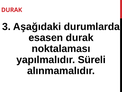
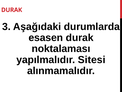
Süreli: Süreli -> Sitesi (92, 59)
